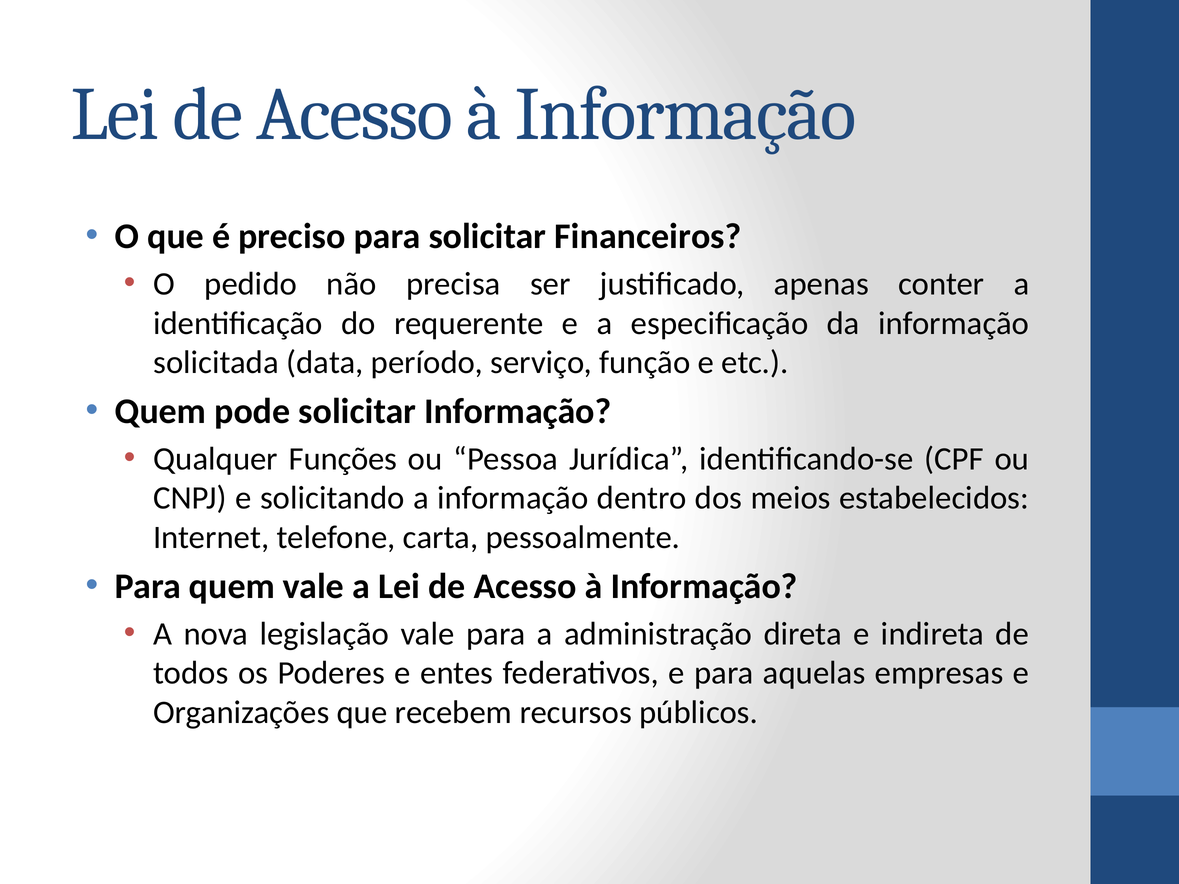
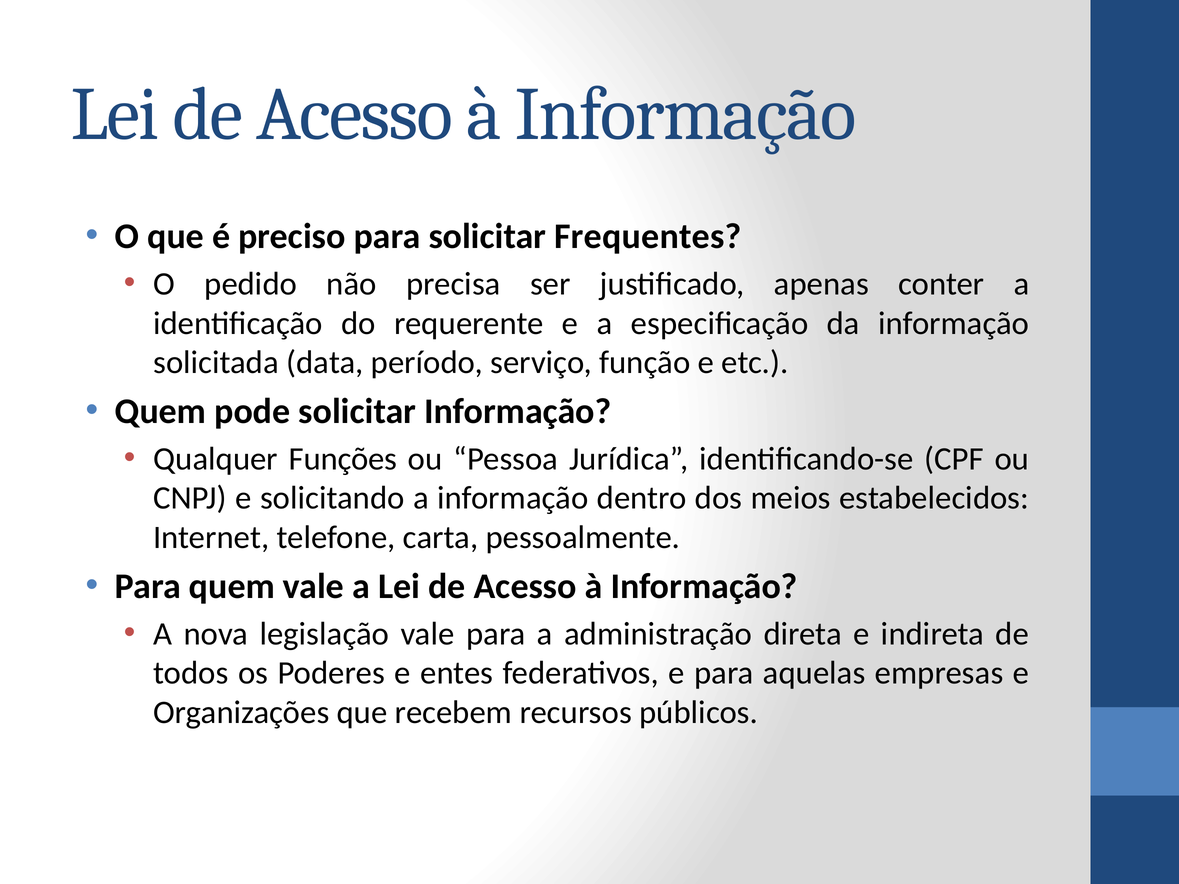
Financeiros: Financeiros -> Frequentes (648, 236)
